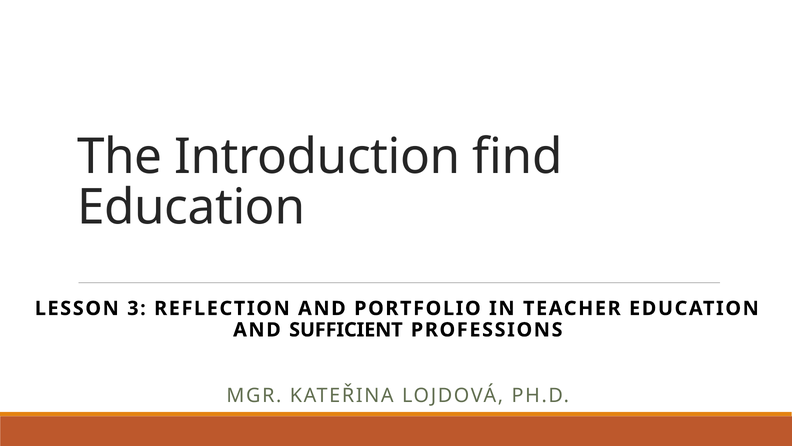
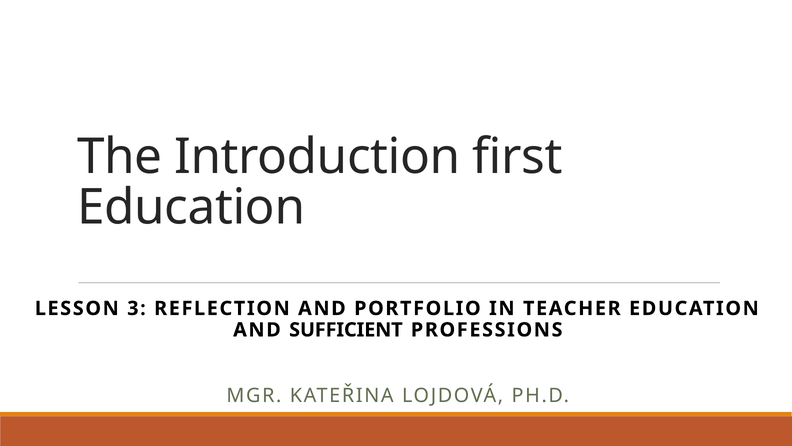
find: find -> first (517, 157)
